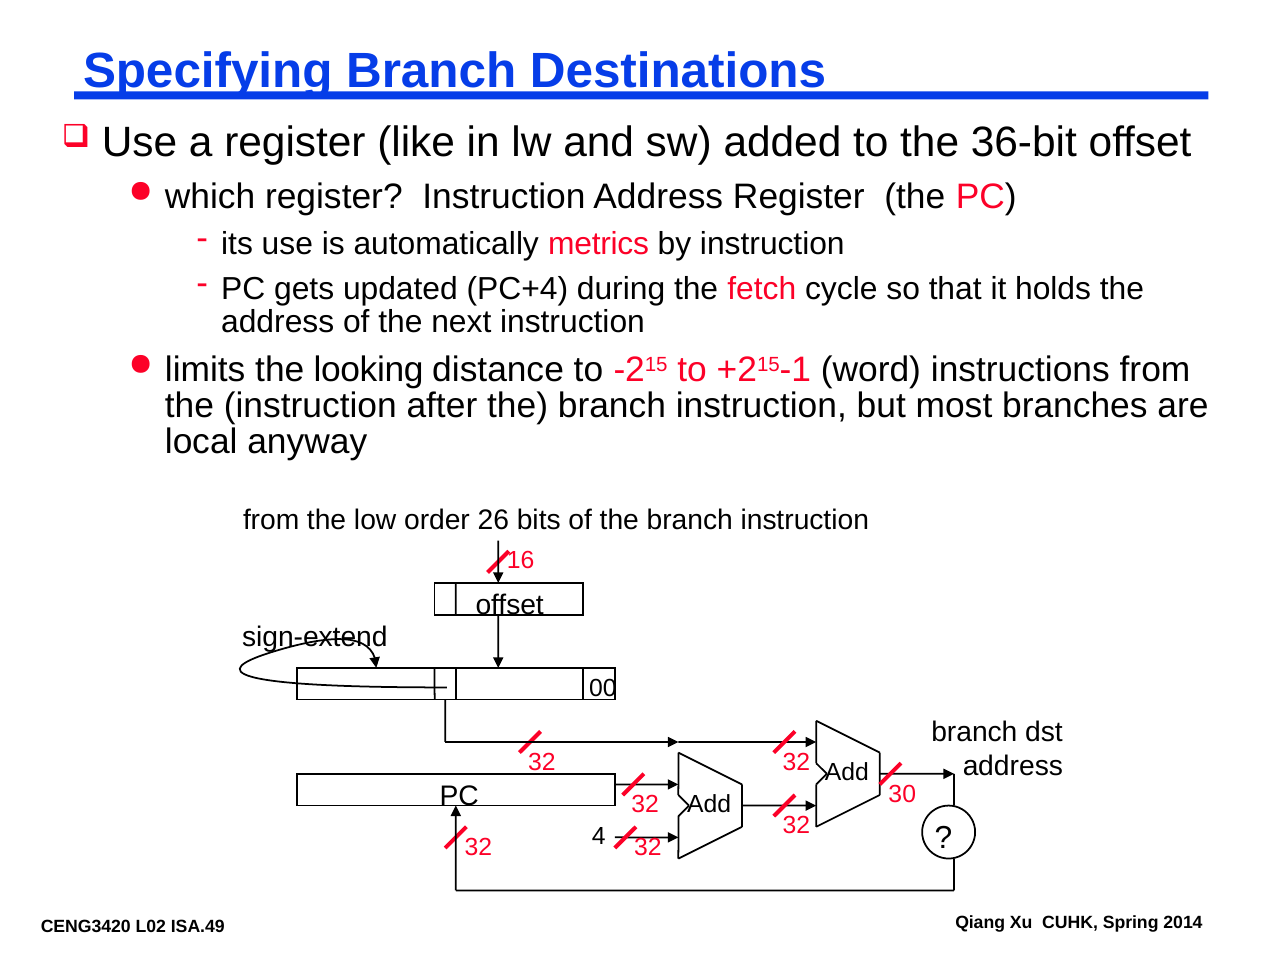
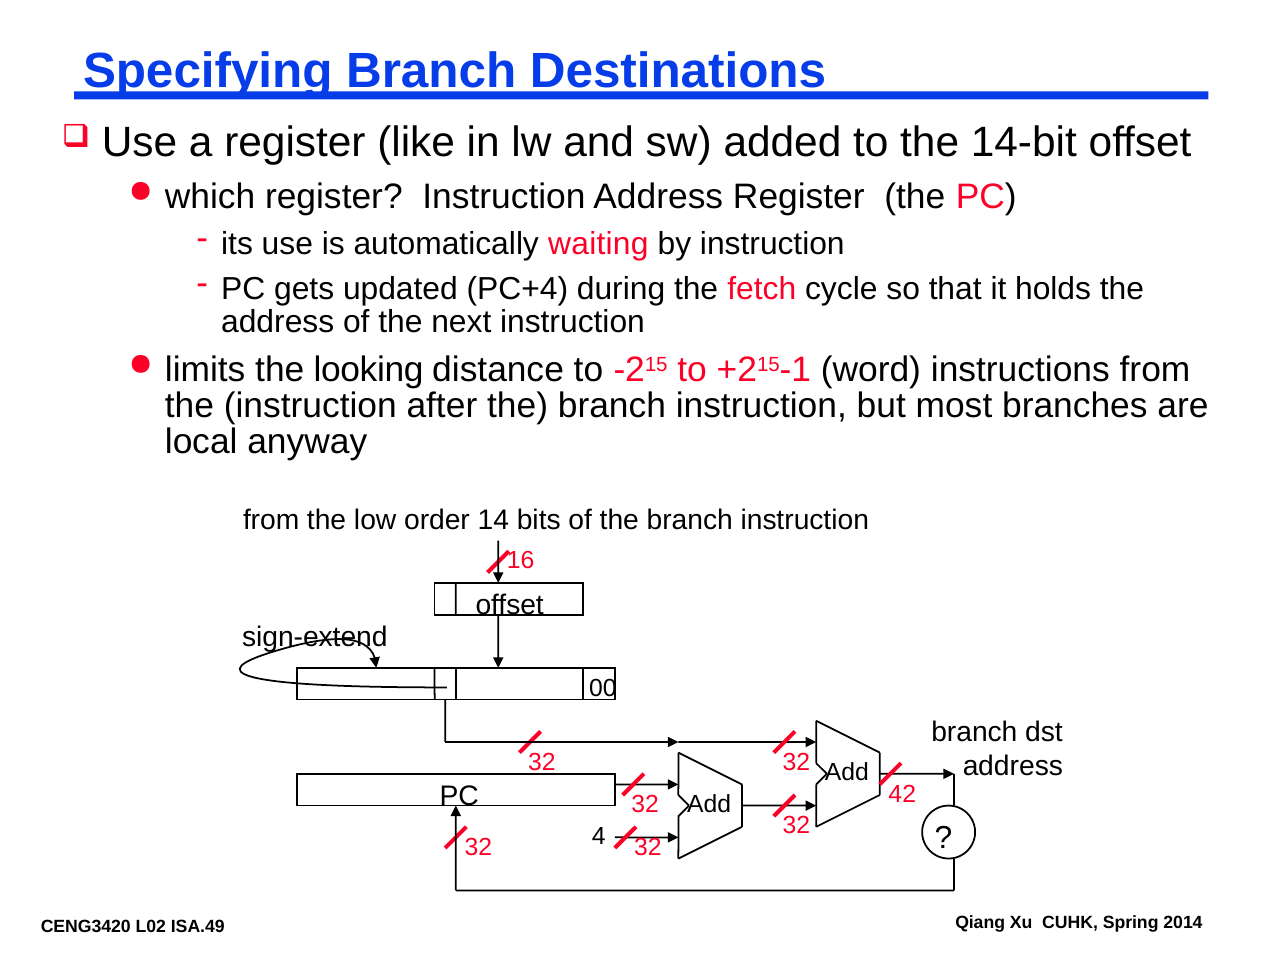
36-bit: 36-bit -> 14-bit (1024, 143)
metrics: metrics -> waiting (598, 244)
26: 26 -> 14 (493, 521)
30: 30 -> 42 (902, 794)
